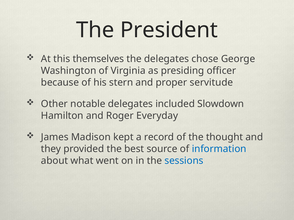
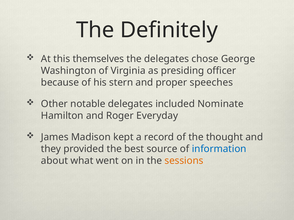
President: President -> Definitely (169, 30)
servitude: servitude -> speeches (211, 83)
Slowdown: Slowdown -> Nominate (221, 104)
sessions colour: blue -> orange (184, 161)
